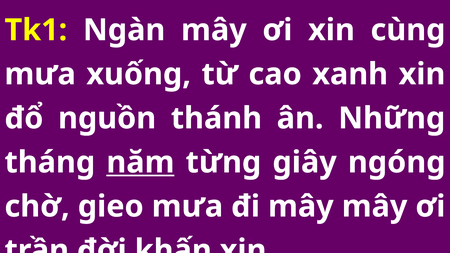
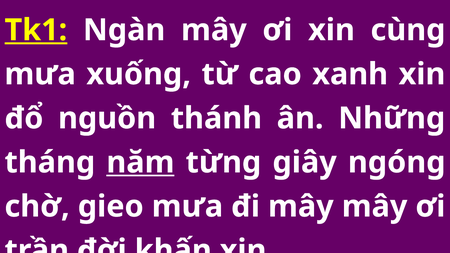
Tk1 underline: none -> present (36, 30)
